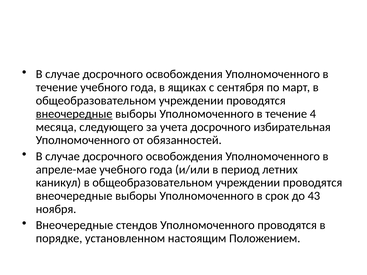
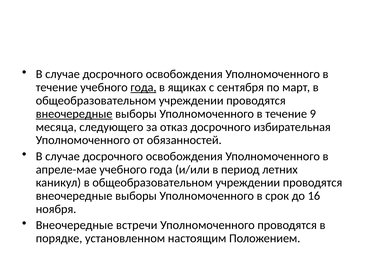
года underline: none -> present (143, 87)
4: 4 -> 9 (313, 114)
учета: учета -> отказ (174, 127)
43: 43 -> 16 (314, 196)
стендов: стендов -> встречи (137, 225)
